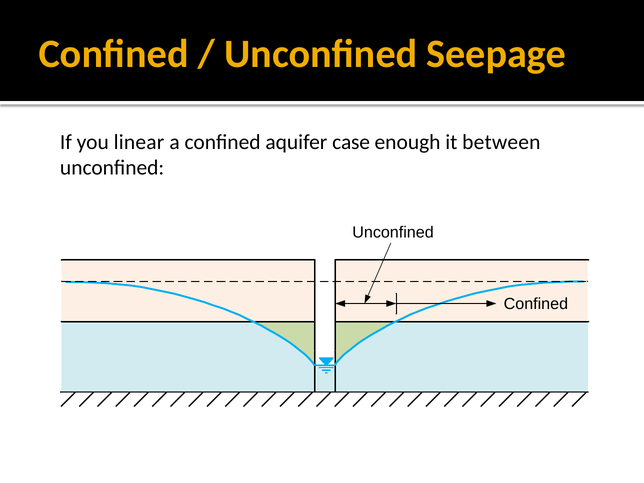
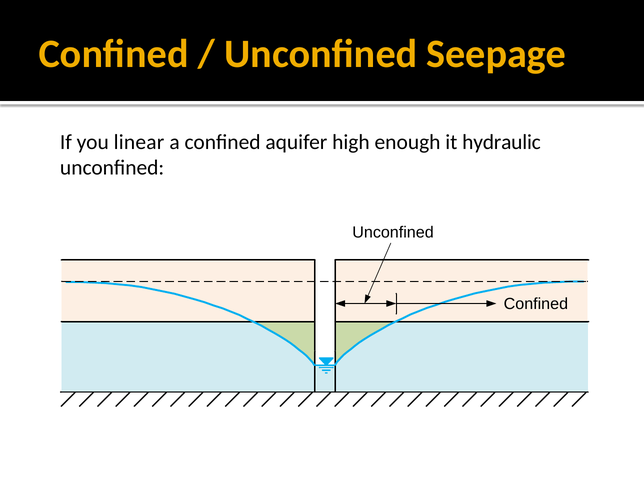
case: case -> high (351, 142)
between: between -> hydraulic (502, 142)
